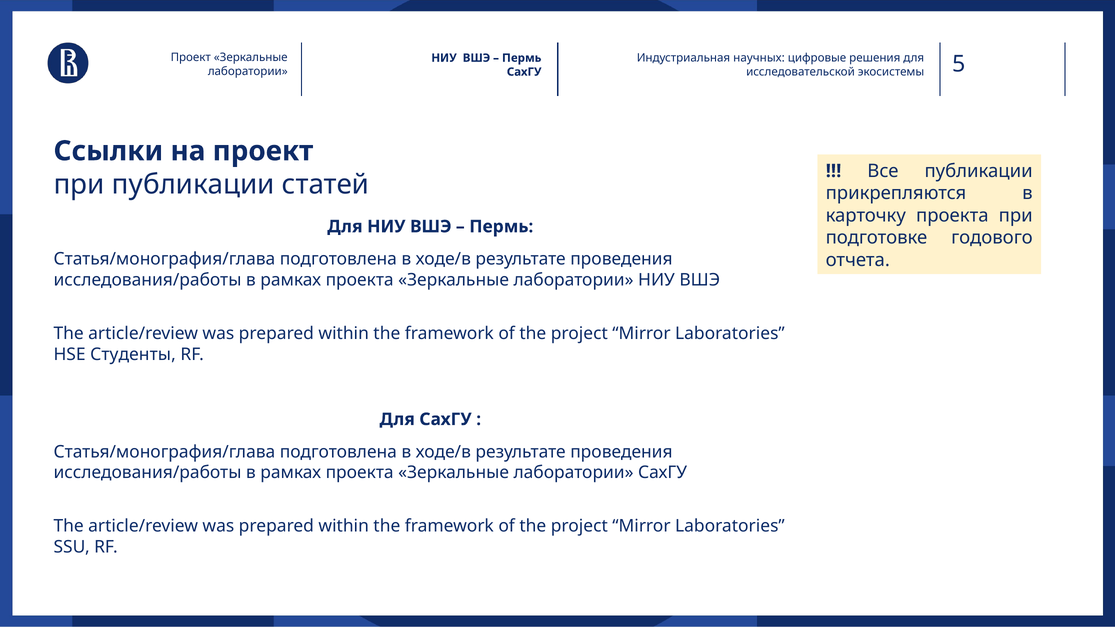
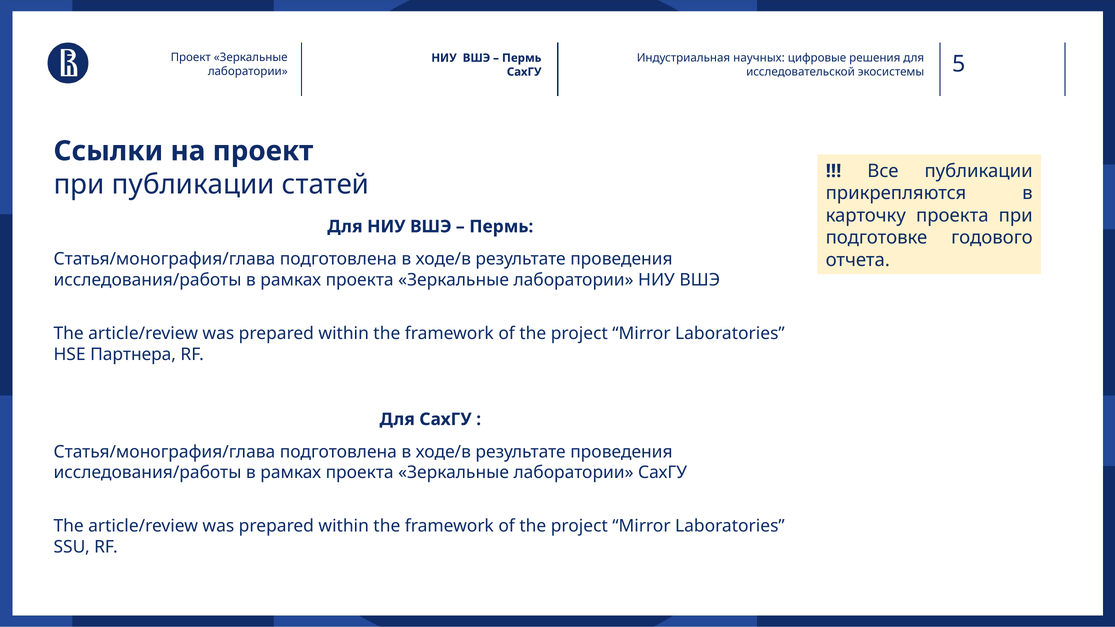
Студенты: Студенты -> Партнера (133, 354)
